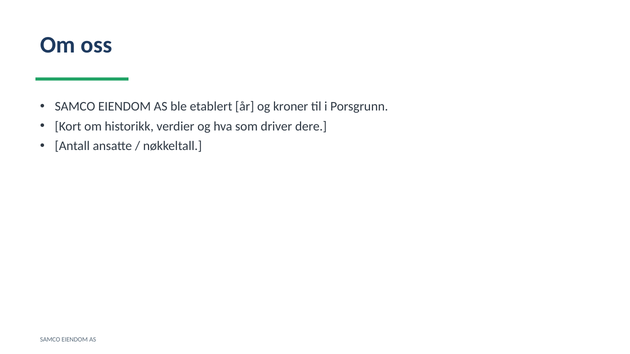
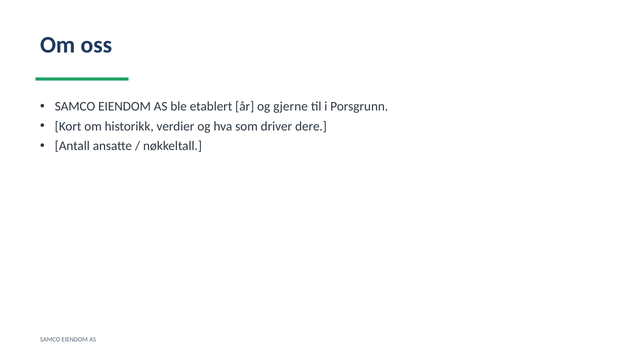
kroner: kroner -> gjerne (291, 107)
